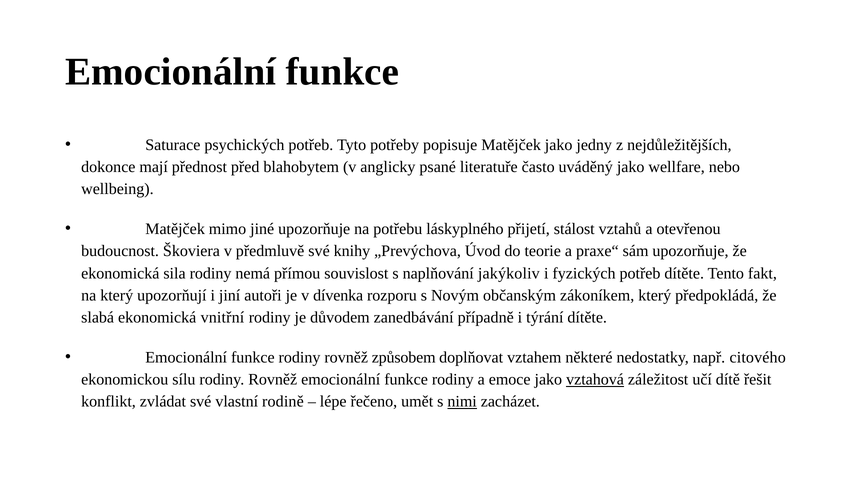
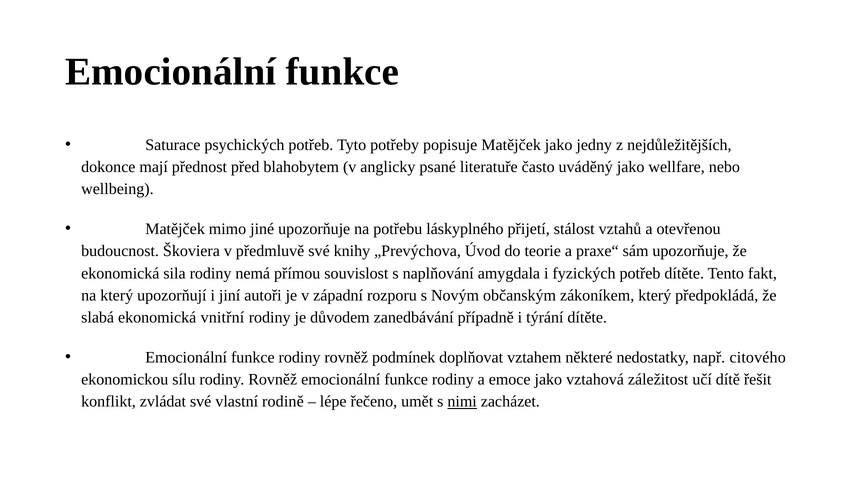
jakýkoliv: jakýkoliv -> amygdala (509, 273)
dívenka: dívenka -> západní (338, 295)
způsobem: způsobem -> podmínek (404, 357)
vztahová underline: present -> none (595, 380)
